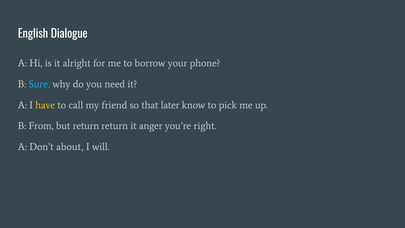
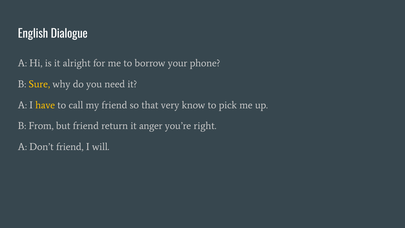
Sure colour: light blue -> yellow (39, 84)
later: later -> very (170, 105)
but return: return -> friend (86, 126)
Don’t about: about -> friend (70, 147)
